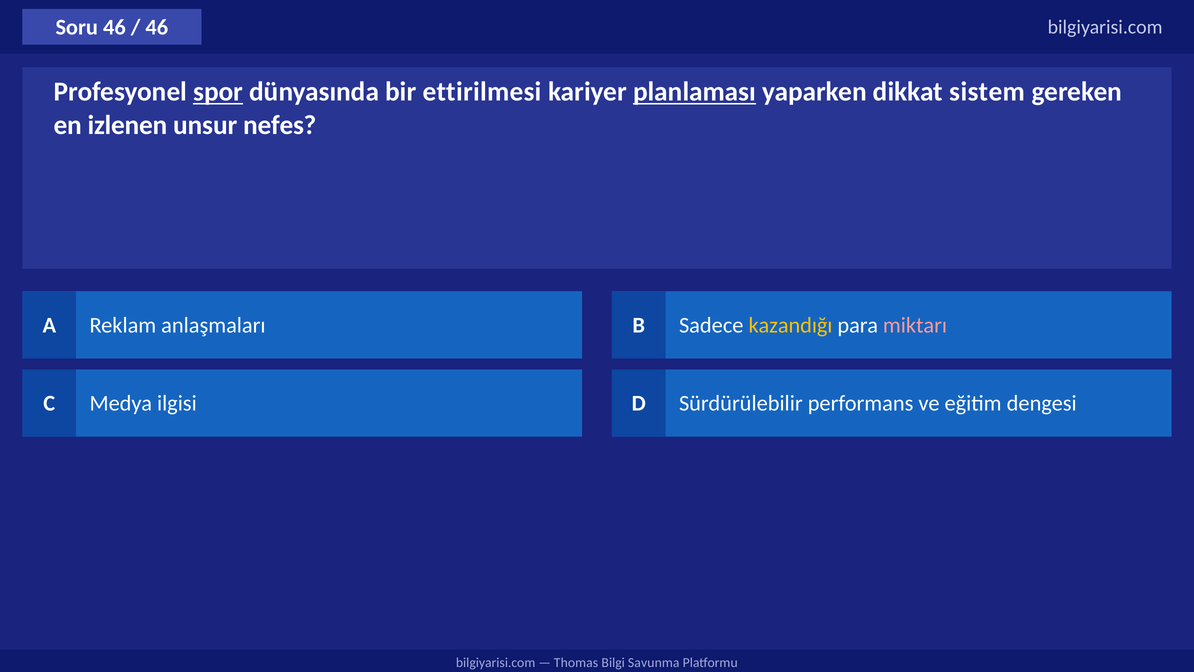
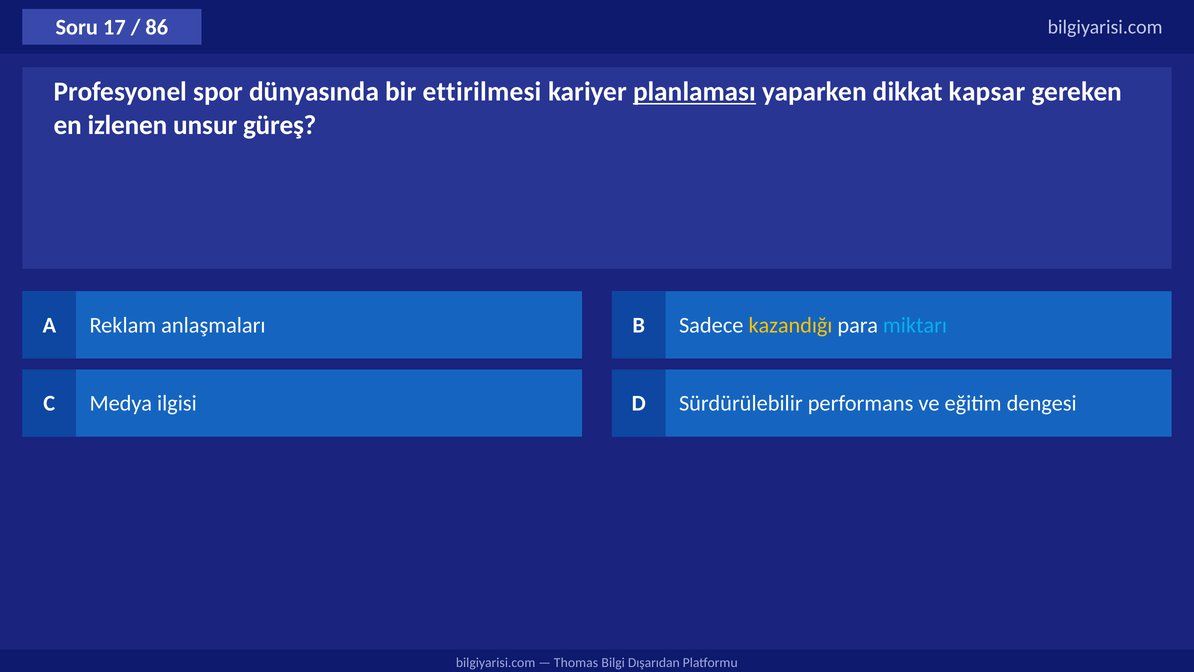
Soru 46: 46 -> 17 (114, 27)
46: 46 -> 86 (157, 27)
spor underline: present -> none (218, 92)
sistem: sistem -> kapsar (987, 92)
nefes: nefes -> güreş (280, 125)
miktarı colour: pink -> light blue (915, 325)
Savunma: Savunma -> Dışarıdan (654, 662)
